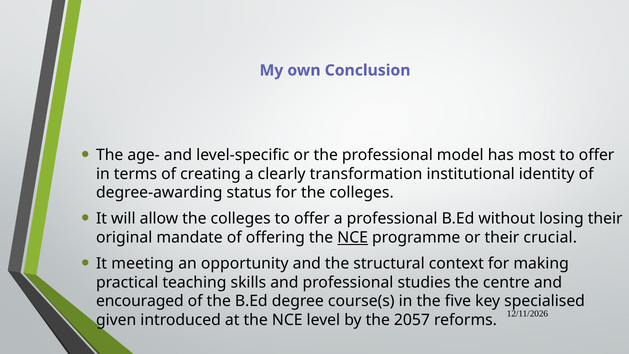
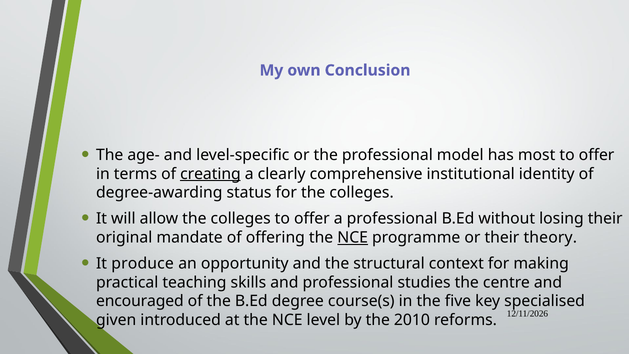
creating underline: none -> present (210, 174)
transformation: transformation -> comprehensive (366, 174)
crucial: crucial -> theory (550, 237)
meeting: meeting -> produce (143, 263)
2057: 2057 -> 2010 (412, 320)
